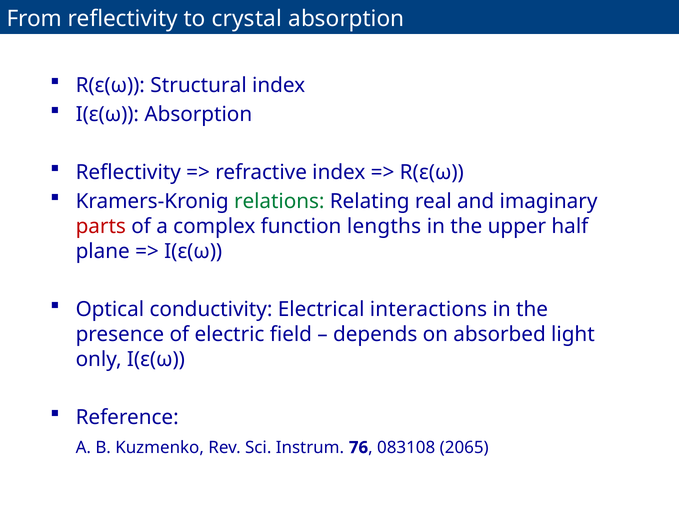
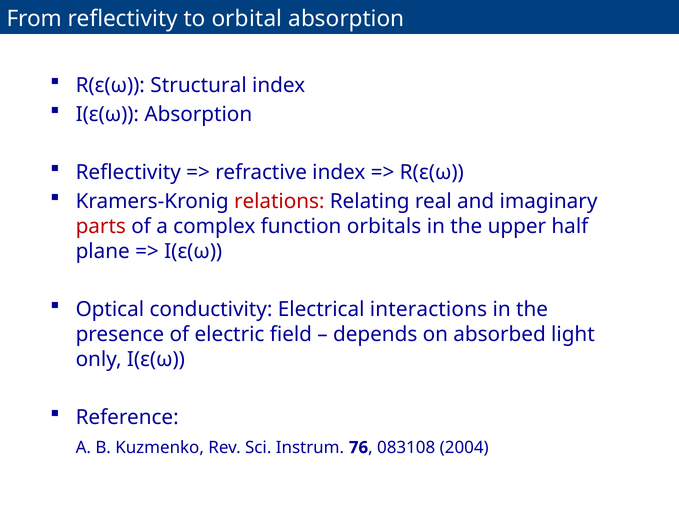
crystal: crystal -> orbital (247, 19)
relations colour: green -> red (279, 201)
lengths: lengths -> orbitals (384, 226)
2065: 2065 -> 2004 (464, 447)
